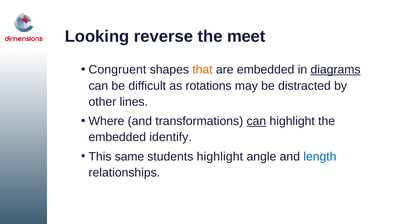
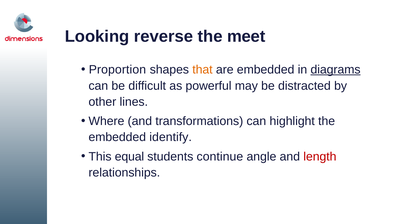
Congruent: Congruent -> Proportion (117, 70)
rotations: rotations -> powerful (209, 86)
can underline: present -> none (256, 121)
same: same -> equal (129, 157)
students highlight: highlight -> continue (220, 157)
length colour: blue -> red (320, 157)
